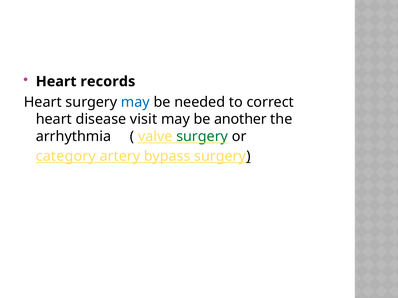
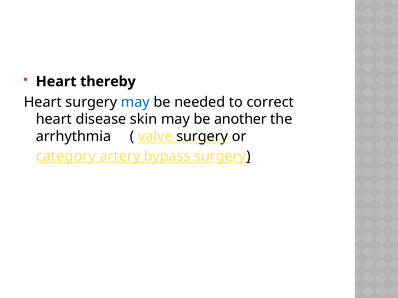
records: records -> thereby (108, 82)
visit: visit -> skin (144, 119)
surgery colour: green -> black (202, 137)
